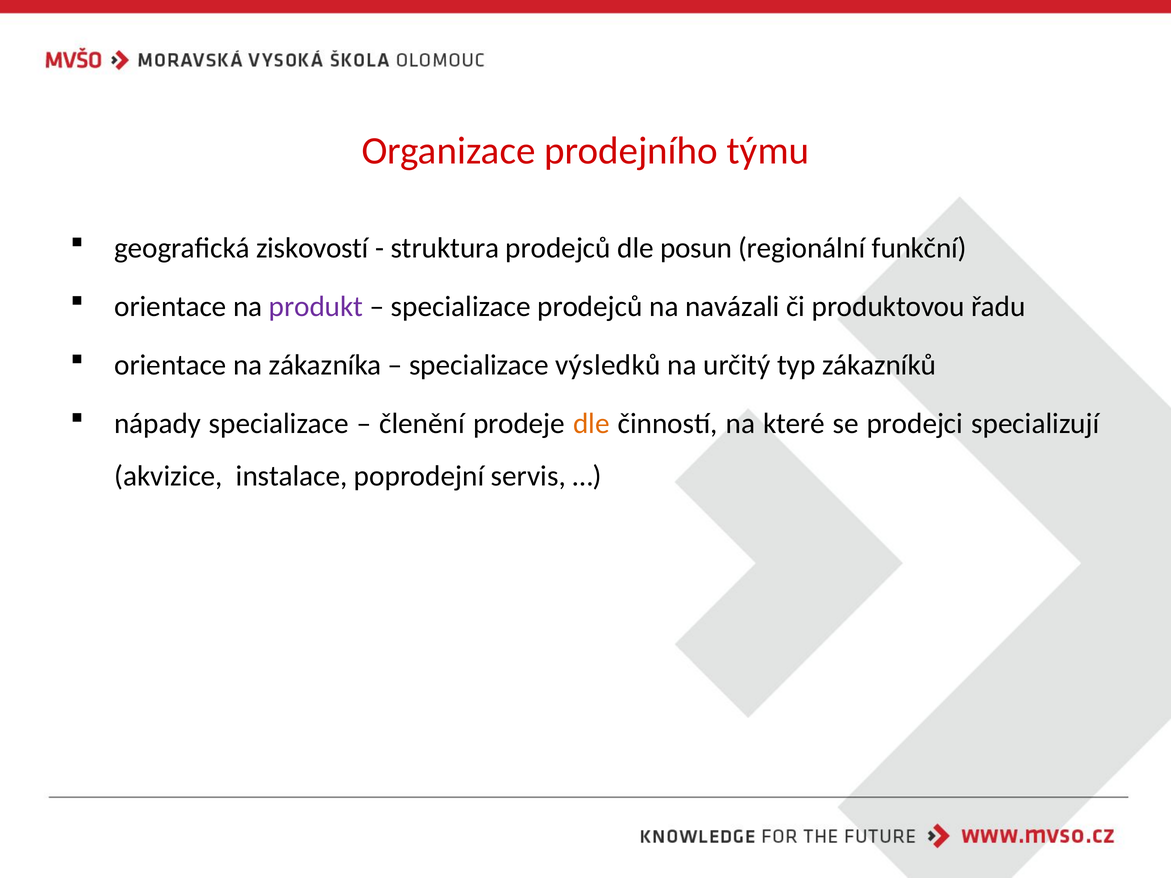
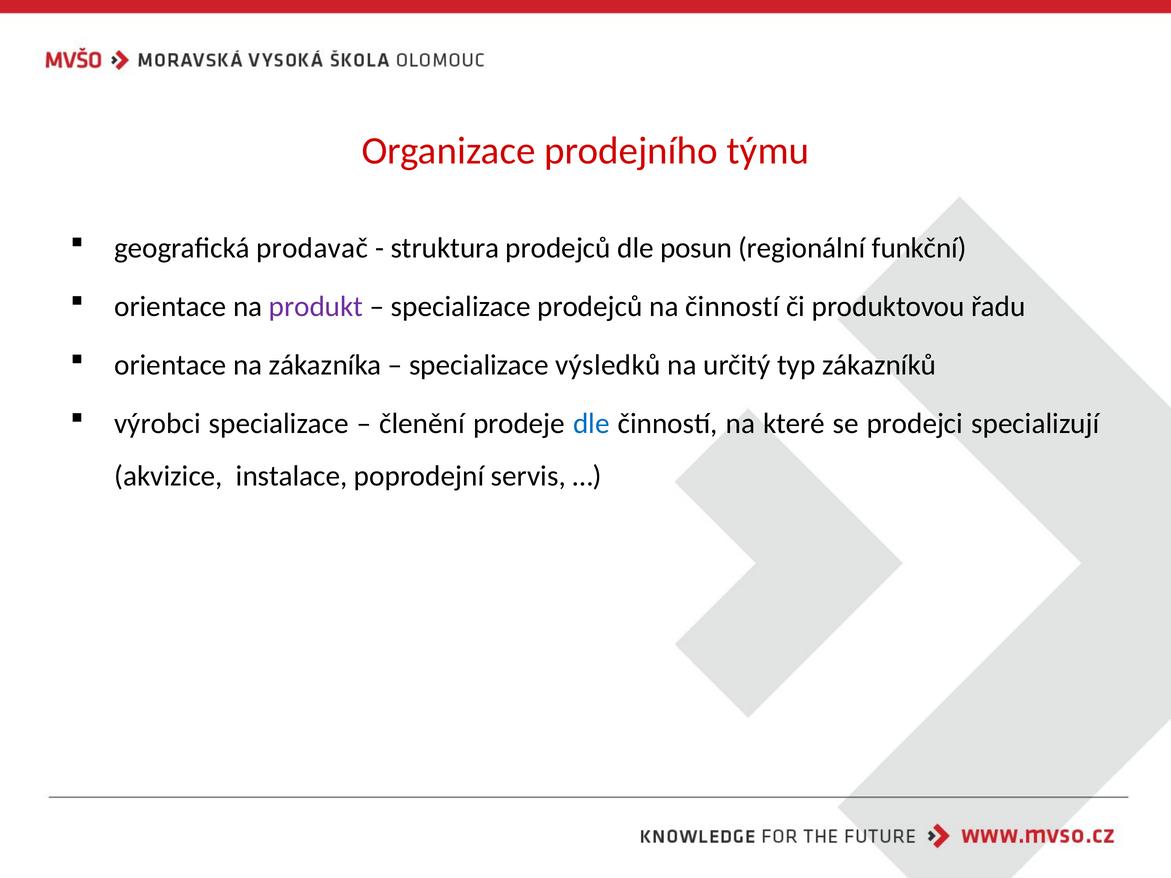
ziskovostí: ziskovostí -> prodavač (312, 248)
na navázali: navázali -> činností (732, 307)
nápady: nápady -> výrobci (158, 424)
dle colour: orange -> blue (591, 424)
